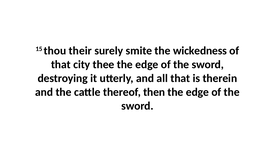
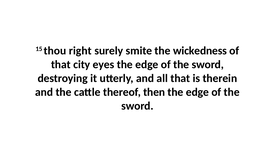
their: their -> right (80, 51)
thee: thee -> eyes (104, 64)
